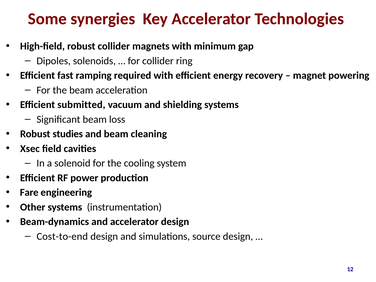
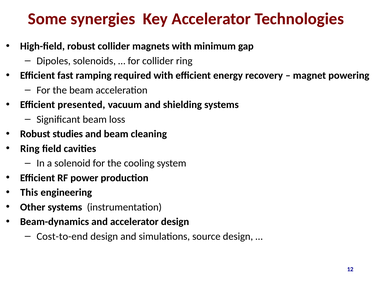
submitted: submitted -> presented (81, 105)
Xsec: Xsec -> Ring (30, 149)
Fare: Fare -> This (29, 193)
